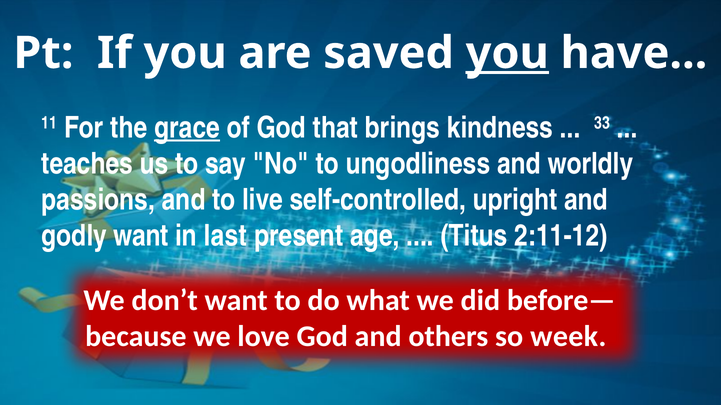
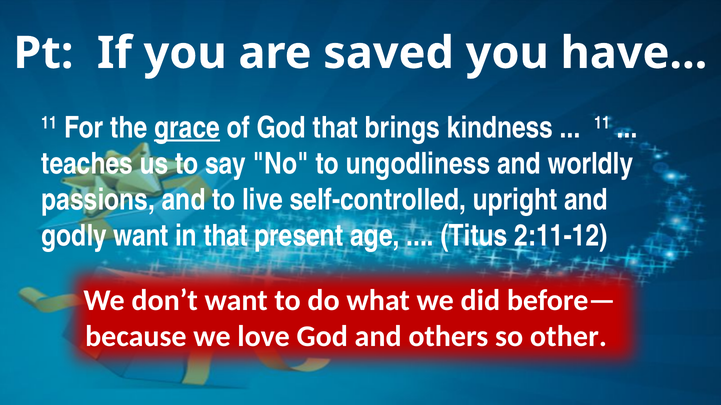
you underline: present -> none (507, 53)
33: 33 -> 11 (602, 123)
in last: last -> that (226, 236)
week: week -> other (568, 337)
